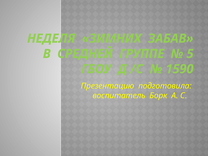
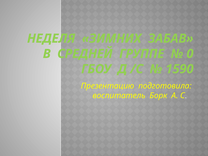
5: 5 -> 0 (190, 54)
